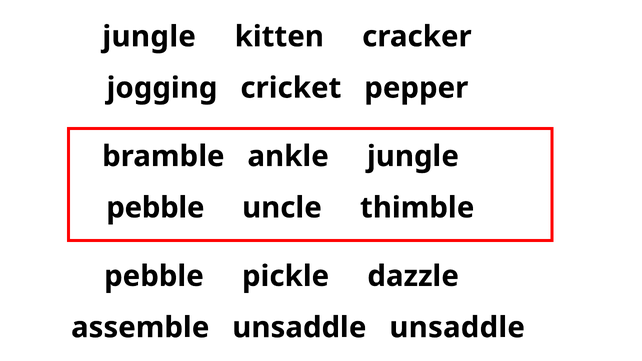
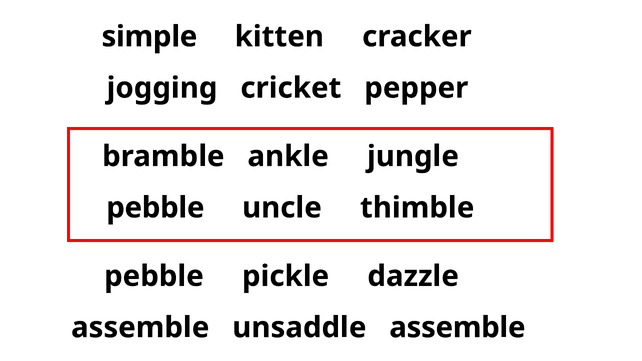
jungle: jungle -> simple (149, 37)
unsaddle unsaddle: unsaddle -> assemble (457, 328)
